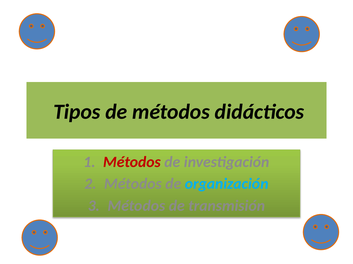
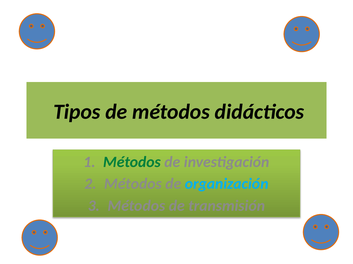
Métodos colour: red -> green (132, 162)
